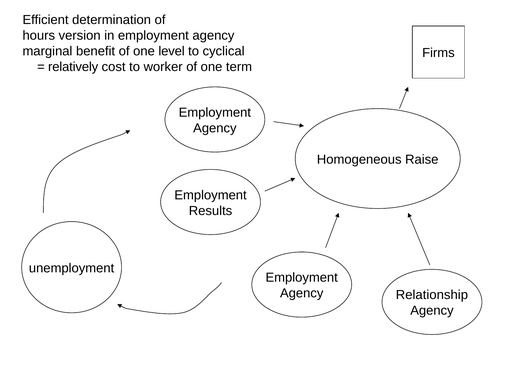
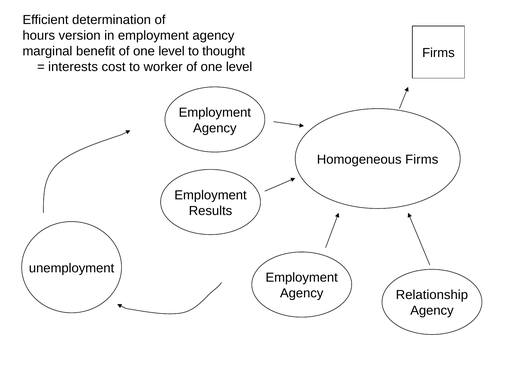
cyclical: cyclical -> thought (224, 51)
relatively: relatively -> interests (73, 67)
worker of one term: term -> level (239, 67)
Homogeneous Raise: Raise -> Firms (422, 159)
